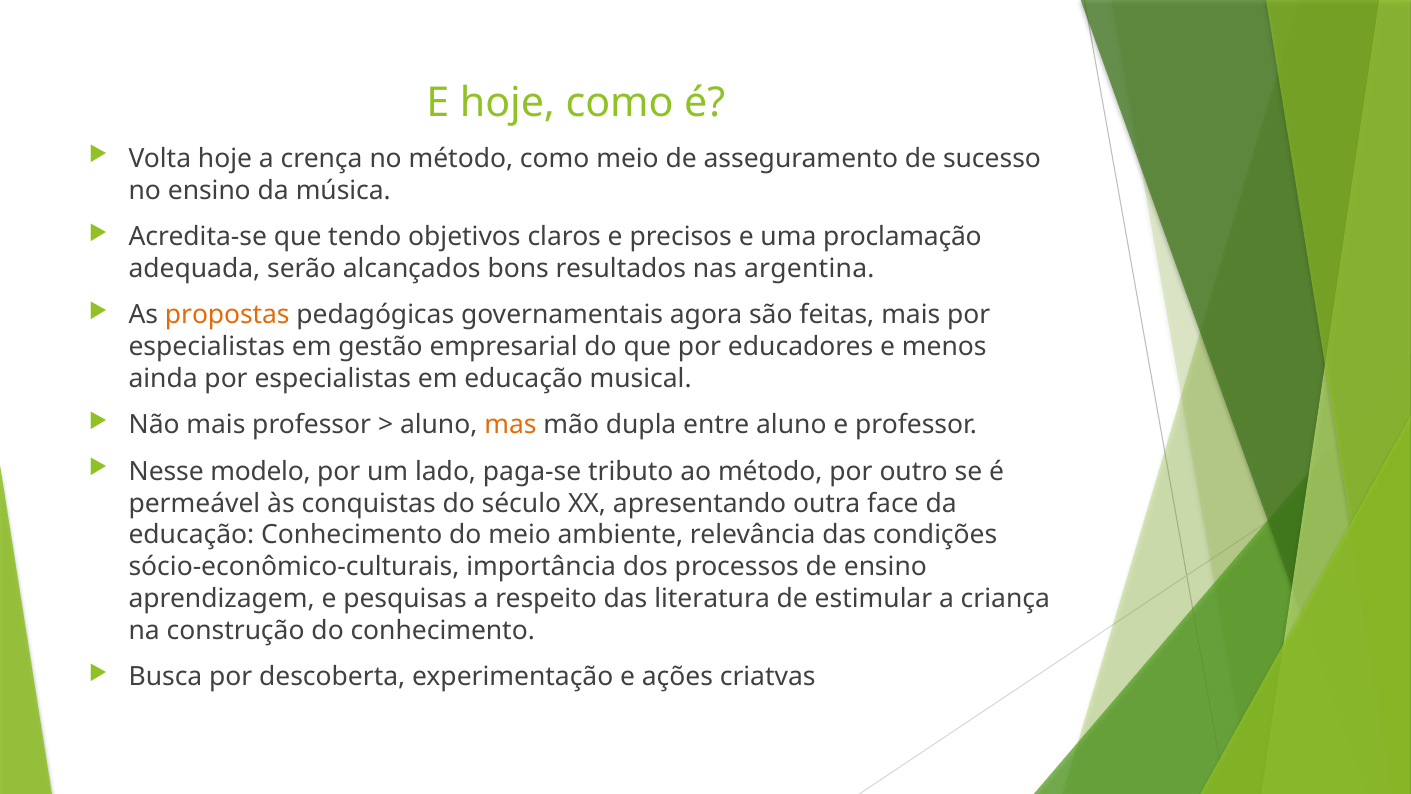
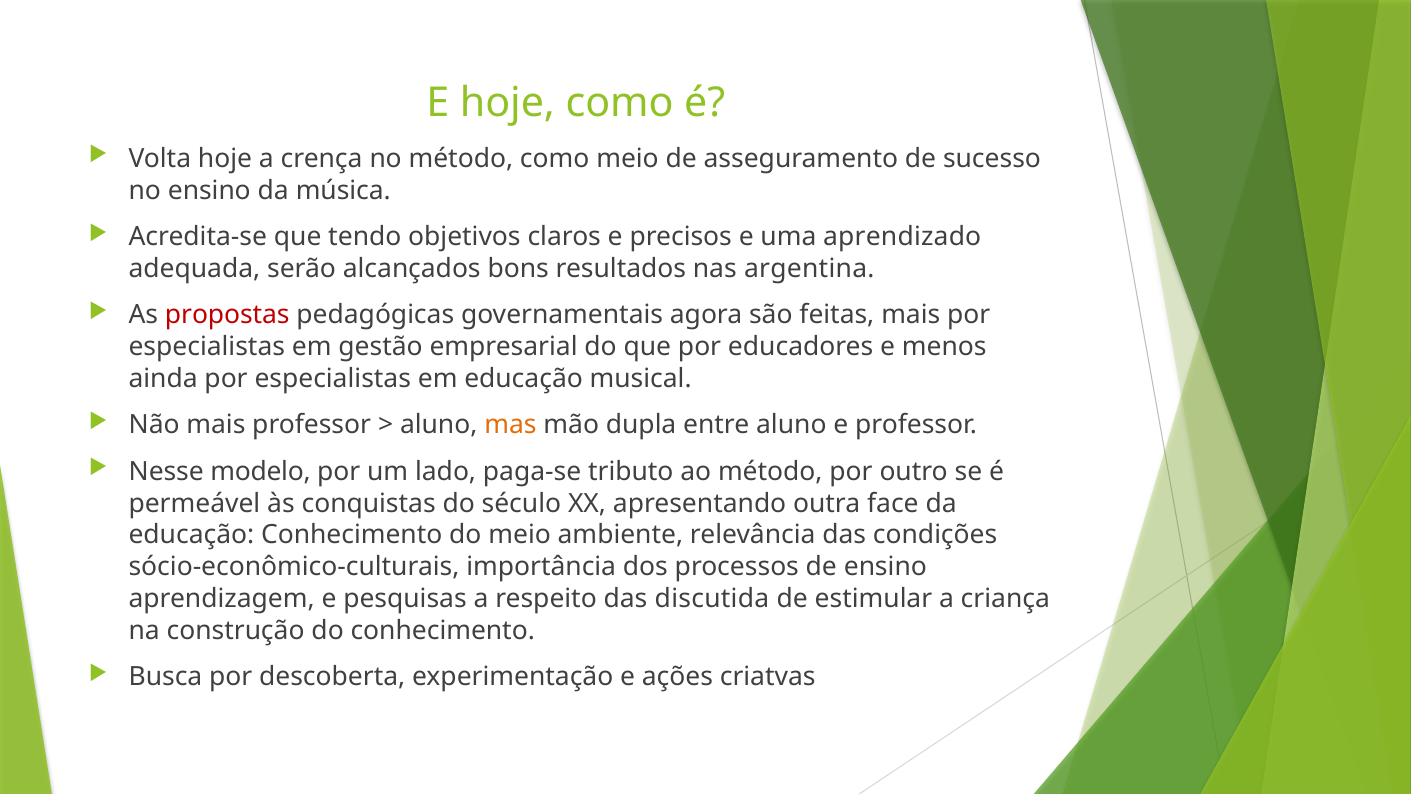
proclamação: proclamação -> aprendizado (902, 237)
propostas colour: orange -> red (227, 315)
literatura: literatura -> discutida (712, 598)
